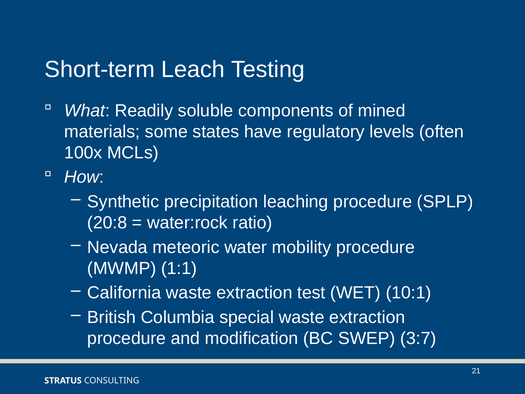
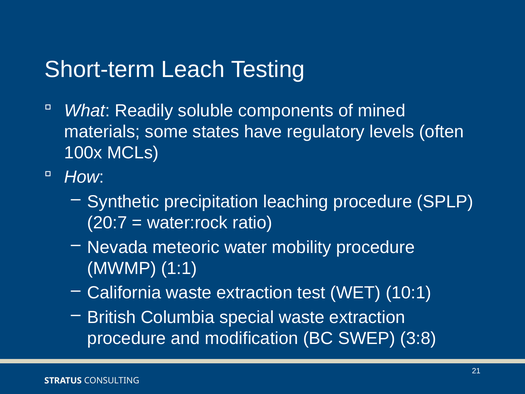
20:8: 20:8 -> 20:7 (107, 223)
3:7: 3:7 -> 3:8 (418, 338)
